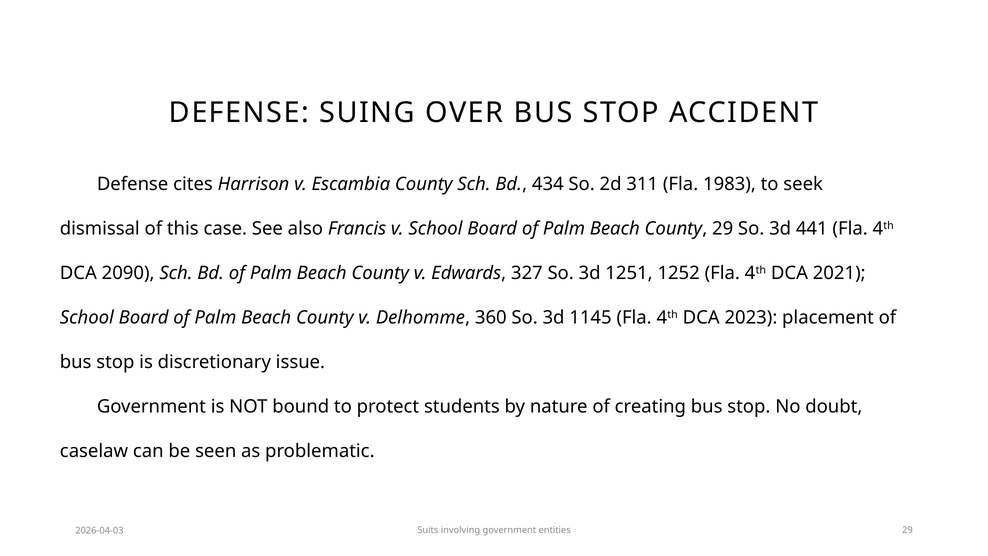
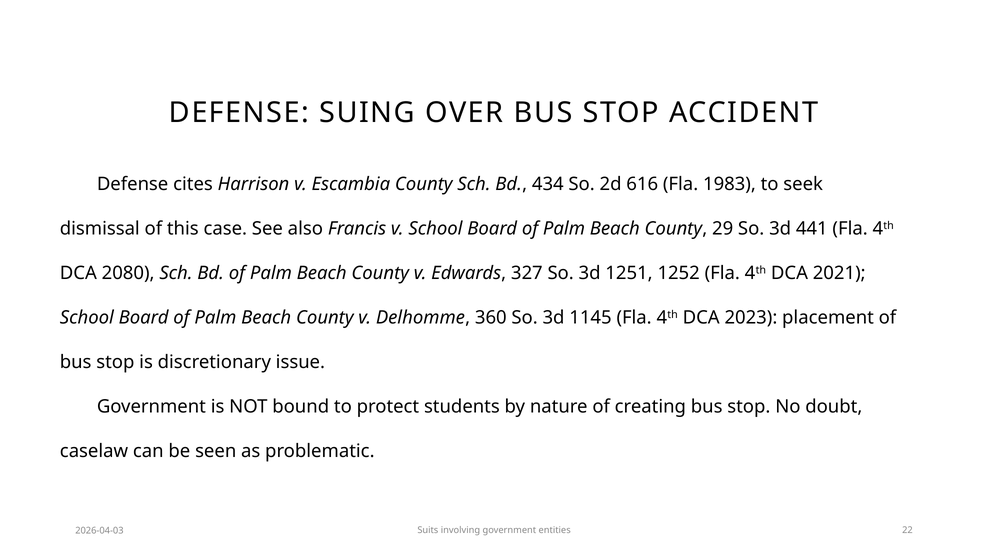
311: 311 -> 616 (642, 184)
2090: 2090 -> 2080 (128, 273)
entities 29: 29 -> 22 (907, 530)
